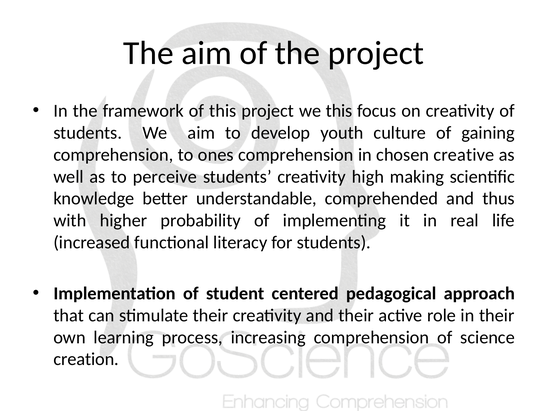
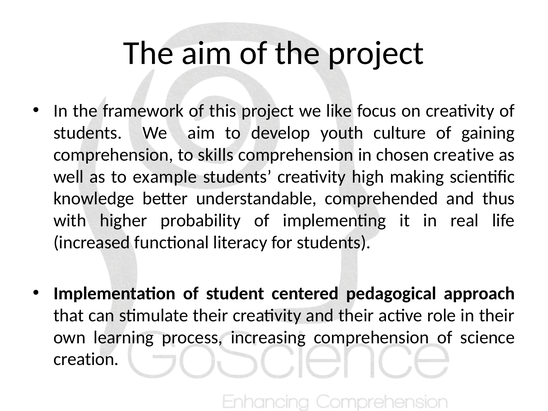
we this: this -> like (339, 111)
ones: ones -> skills (216, 155)
perceive: perceive -> example (165, 177)
